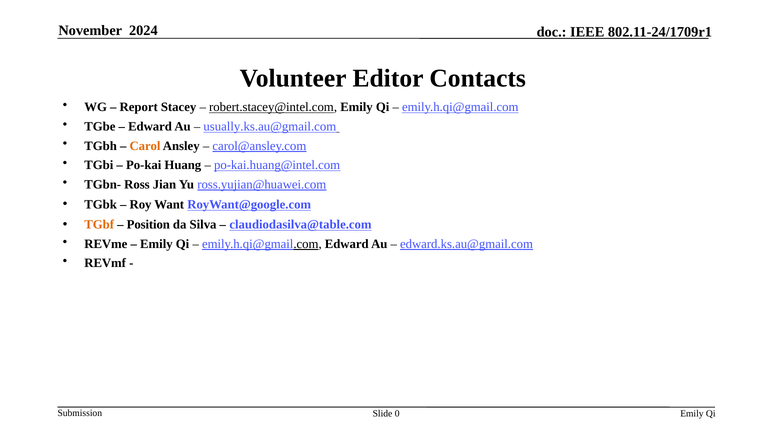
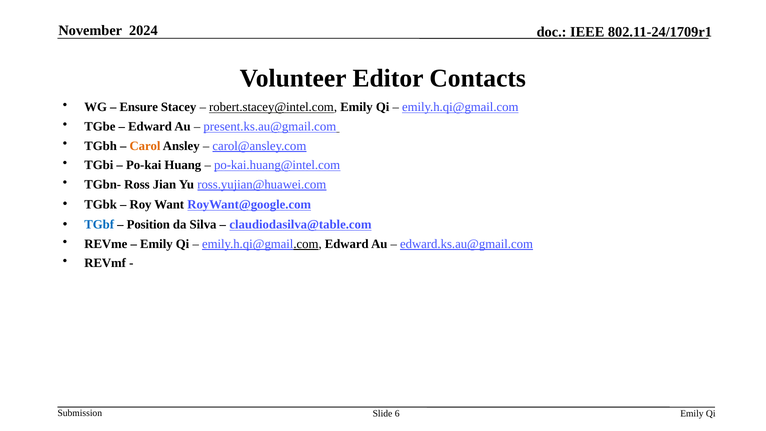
Report: Report -> Ensure (139, 107)
usually.ks.au@gmail.com: usually.ks.au@gmail.com -> present.ks.au@gmail.com (270, 126)
TGbf colour: orange -> blue (99, 225)
0: 0 -> 6 (397, 413)
